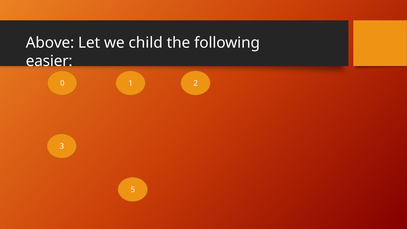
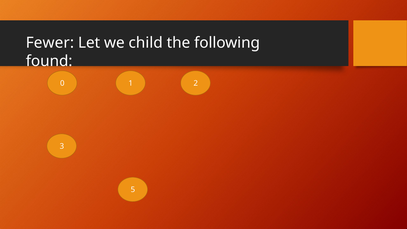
Above: Above -> Fewer (50, 43)
easier: easier -> found (49, 61)
